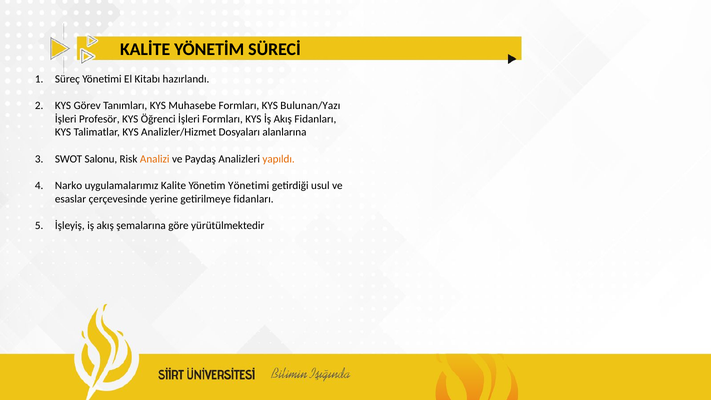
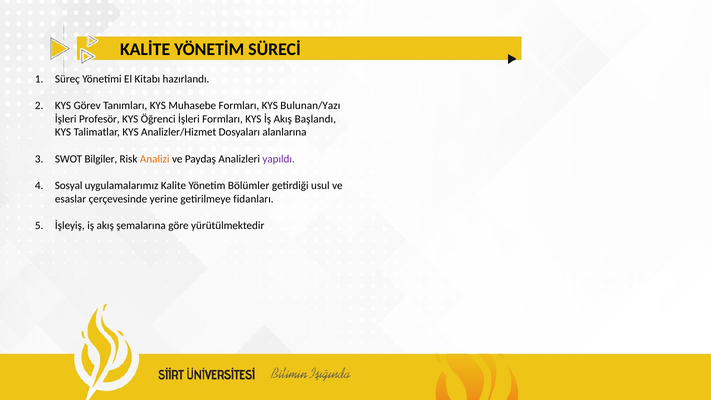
Akış Fidanları: Fidanları -> Başlandı (315, 119)
Salonu: Salonu -> Bilgiler (101, 159)
yapıldı colour: orange -> purple (279, 159)
Narko: Narko -> Sosyal (69, 185)
Yönetim Yönetimi: Yönetimi -> Bölümler (249, 185)
